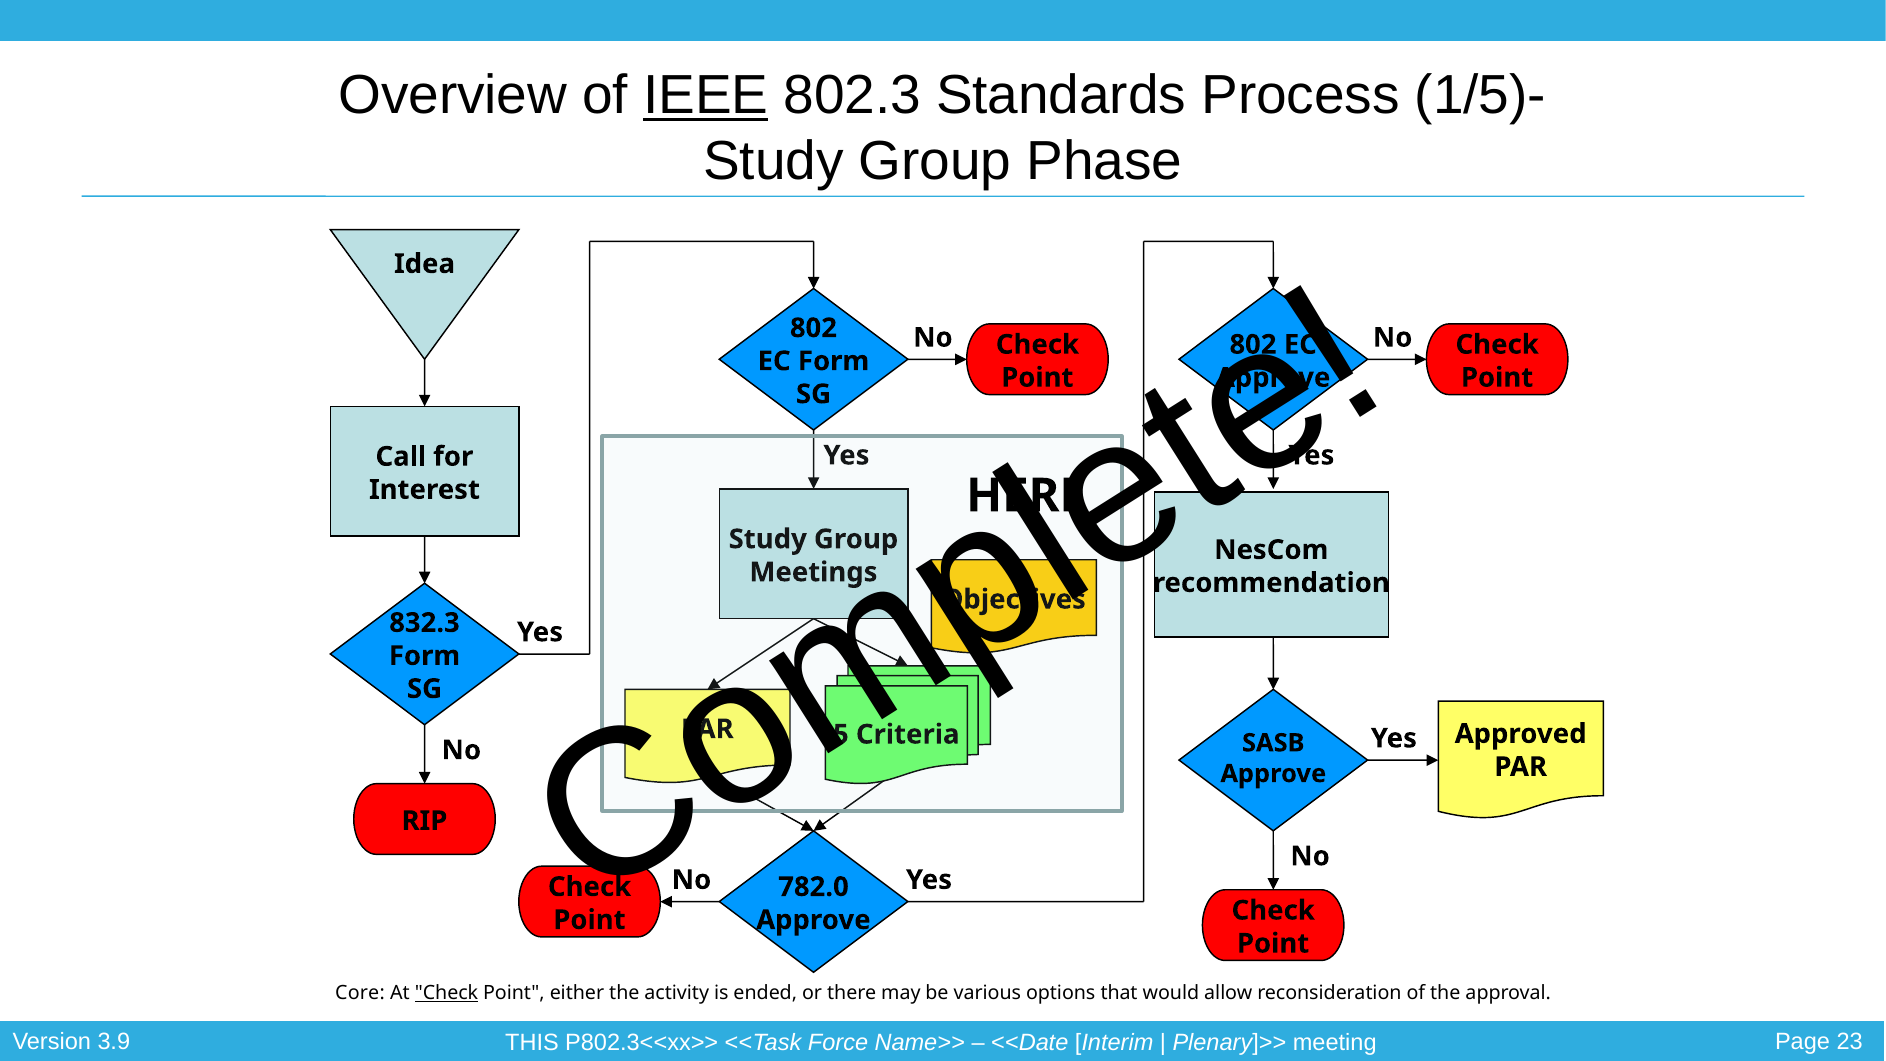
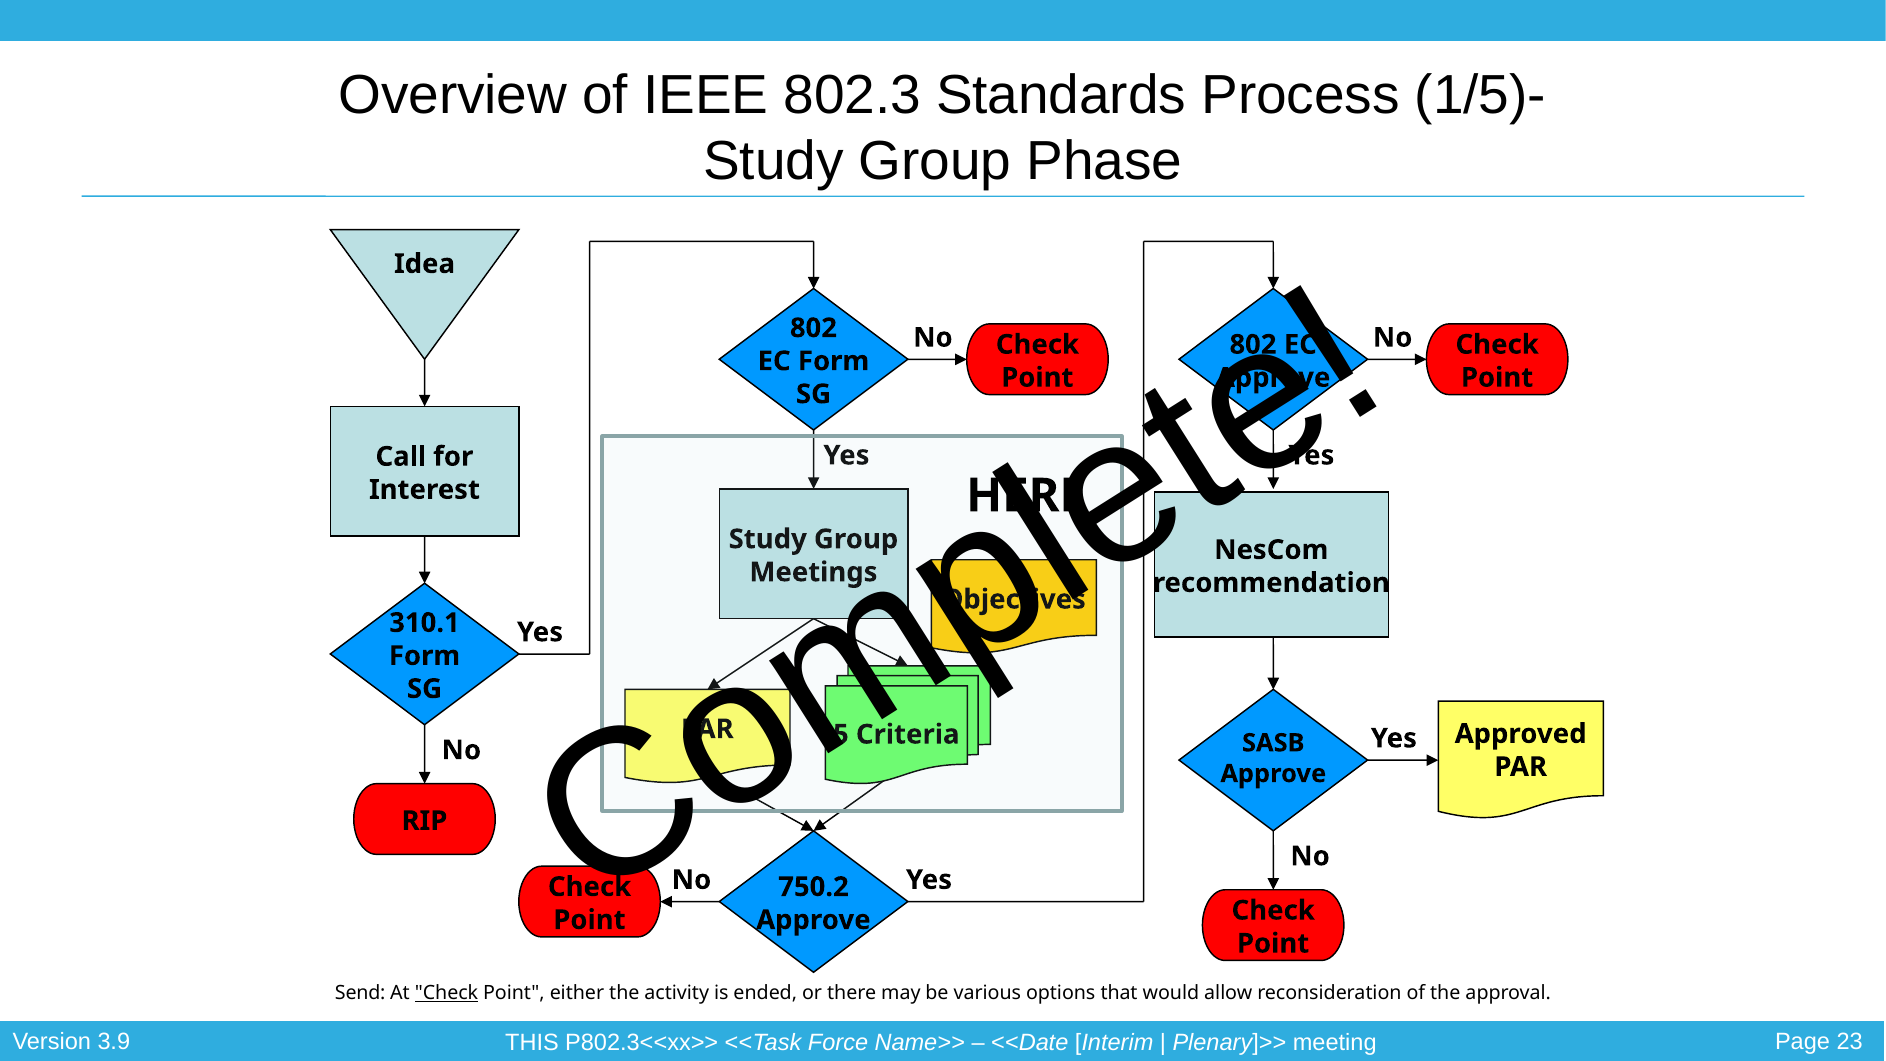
IEEE underline: present -> none (706, 96)
832.3: 832.3 -> 310.1 (425, 623)
782.0: 782.0 -> 750.2 (813, 887)
Core: Core -> Send (360, 993)
